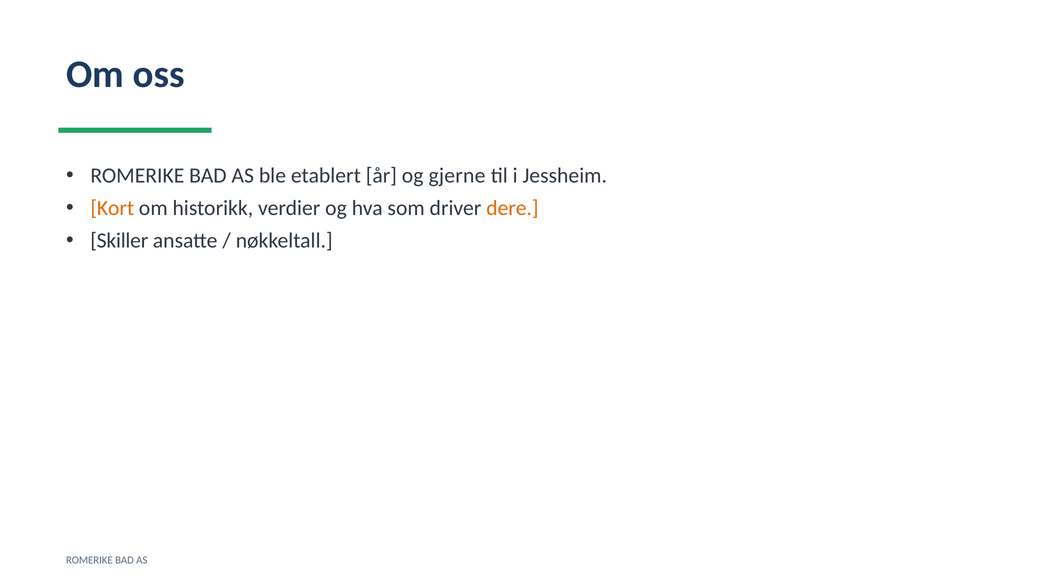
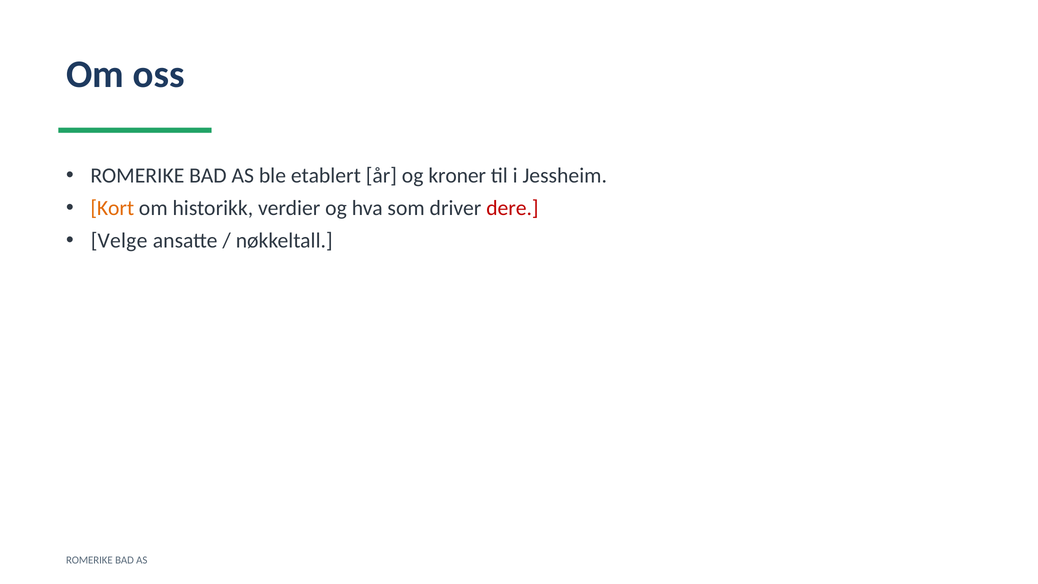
gjerne: gjerne -> kroner (457, 176)
dere colour: orange -> red (512, 208)
Skiller: Skiller -> Velge (119, 241)
